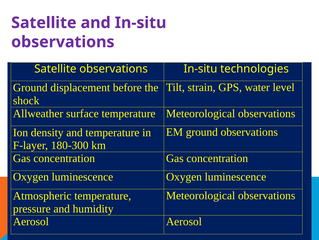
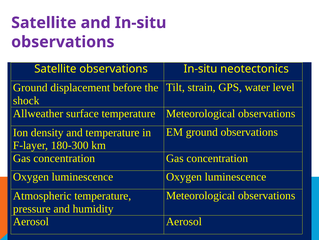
technologies: technologies -> neotectonics (255, 69)
